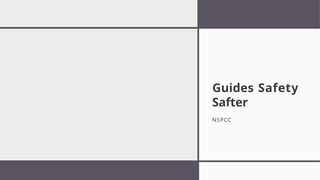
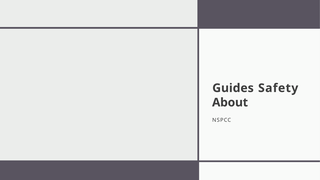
Safter: Safter -> About (230, 102)
